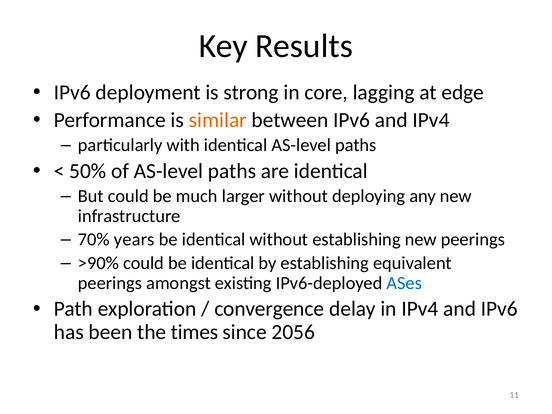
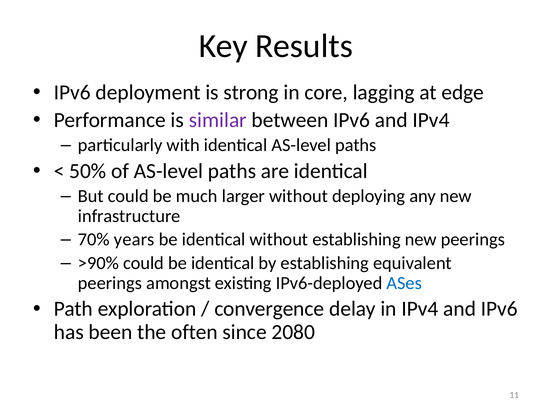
similar colour: orange -> purple (218, 120)
times: times -> often (194, 332)
2056: 2056 -> 2080 (293, 332)
